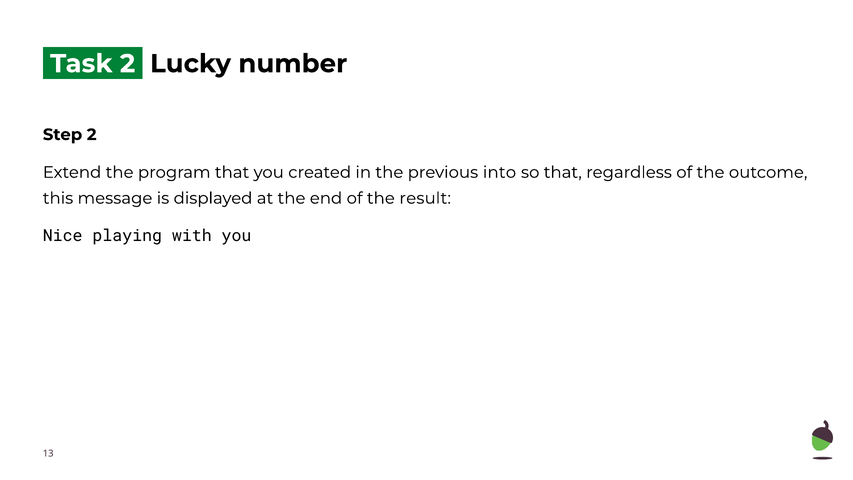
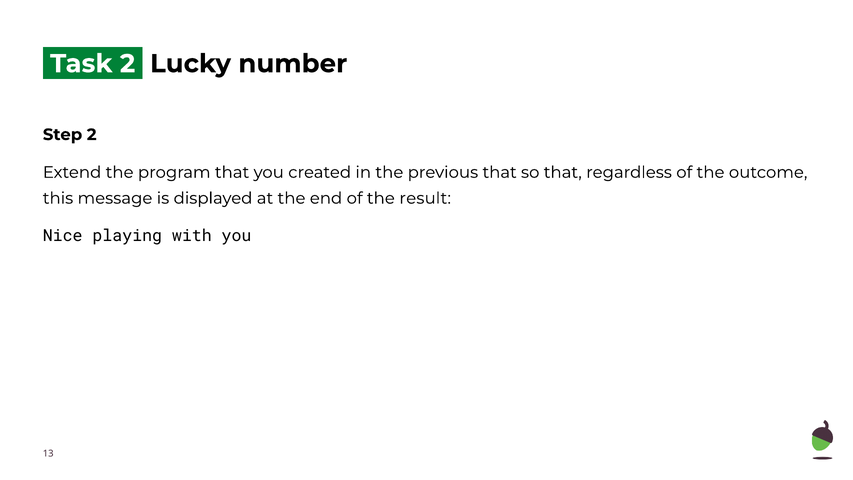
previous into: into -> that (500, 172)
